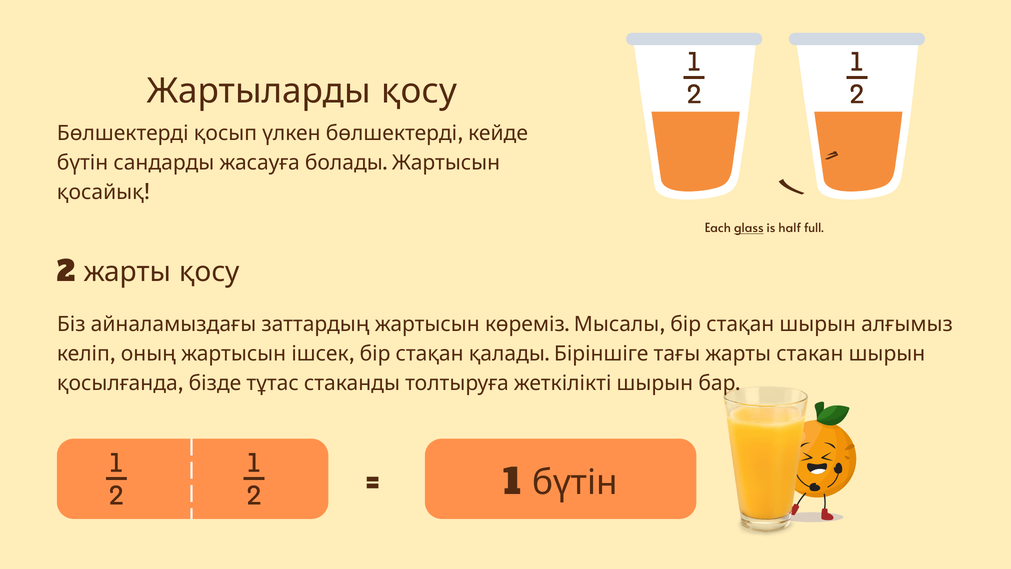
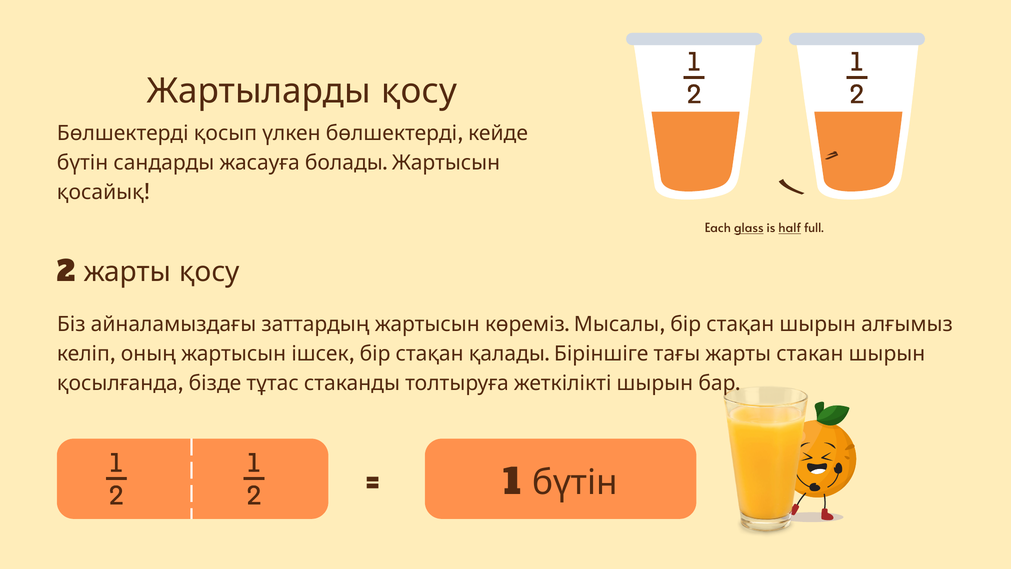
half underline: none -> present (790, 228)
